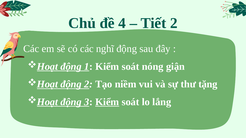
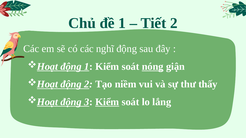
đề 4: 4 -> 1 (122, 23)
nóng underline: none -> present (153, 67)
tặng: tặng -> thấy (208, 84)
